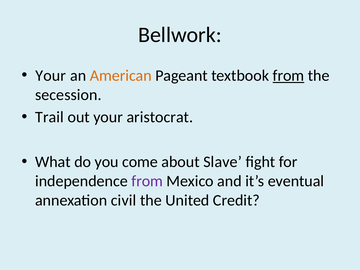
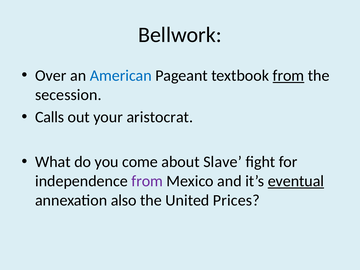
Your: Your -> Over (51, 76)
American colour: orange -> blue (121, 76)
Trail: Trail -> Calls (50, 117)
eventual underline: none -> present (296, 181)
civil: civil -> also (124, 200)
Credit: Credit -> Prices (236, 200)
